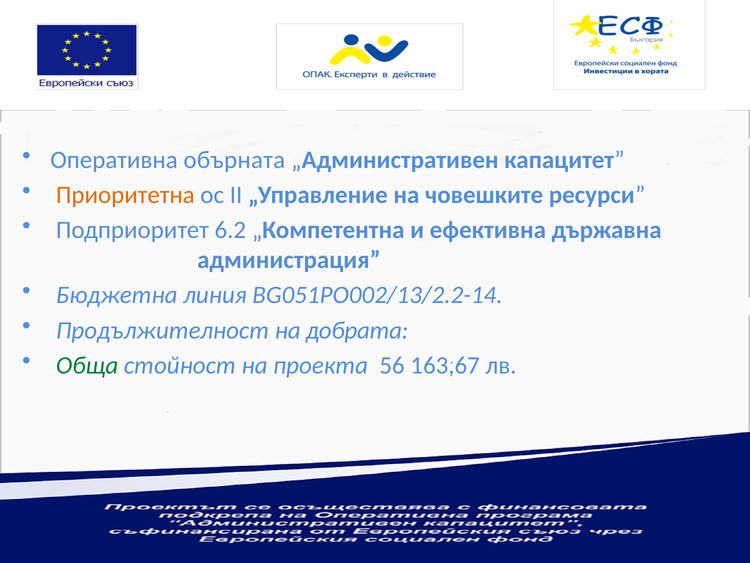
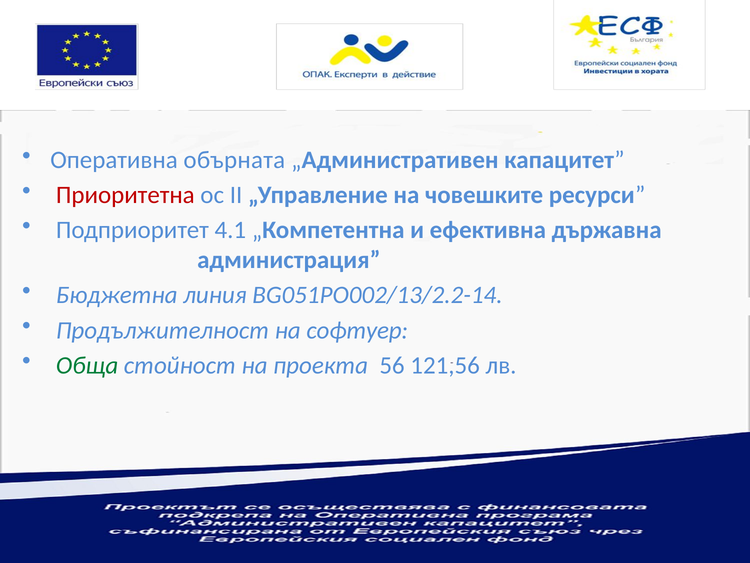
Приоритетна colour: orange -> red (125, 195)
6.2: 6.2 -> 4.1 (230, 230)
добрата: добрата -> софтуер (357, 330)
163,67: 163,67 -> 121,56 (445, 365)
